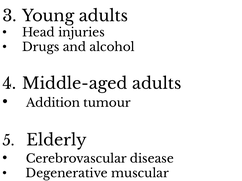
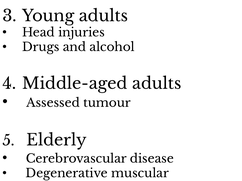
Addition: Addition -> Assessed (53, 103)
